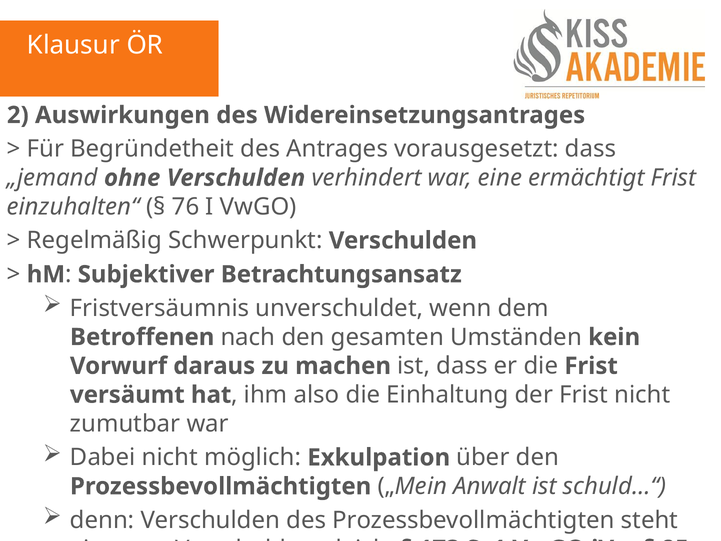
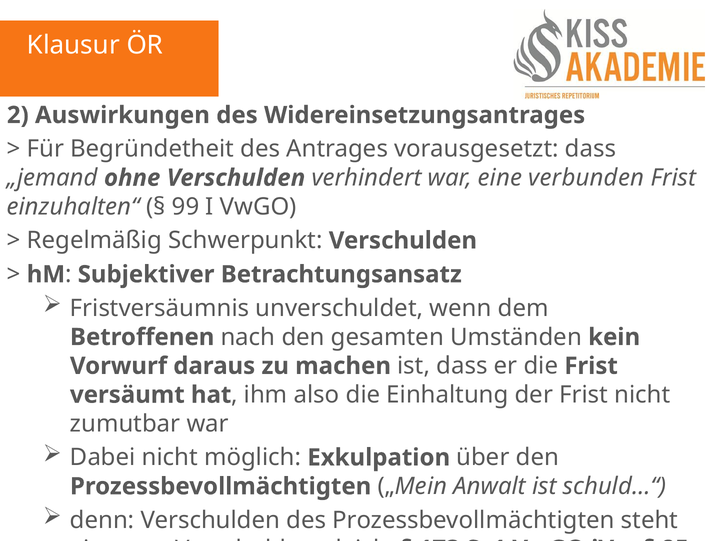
ermächtigt: ermächtigt -> verbunden (586, 178)
76: 76 -> 99 (186, 207)
